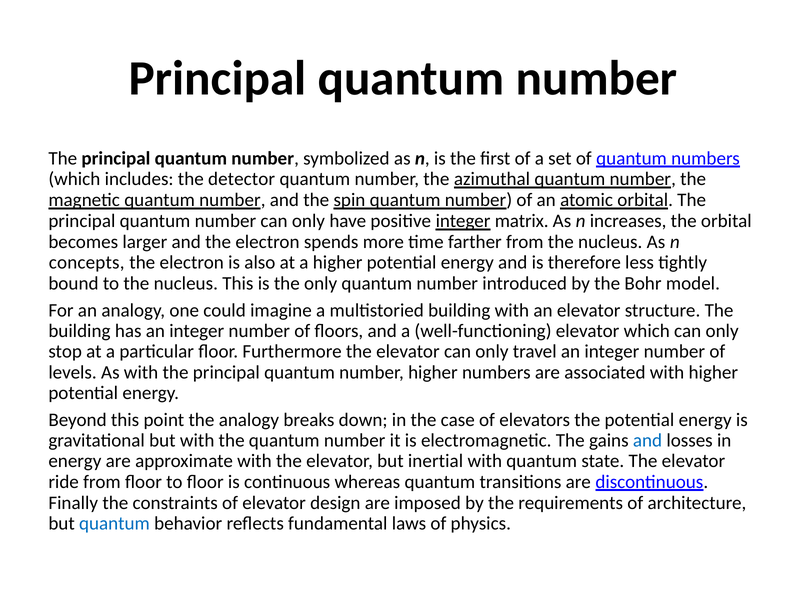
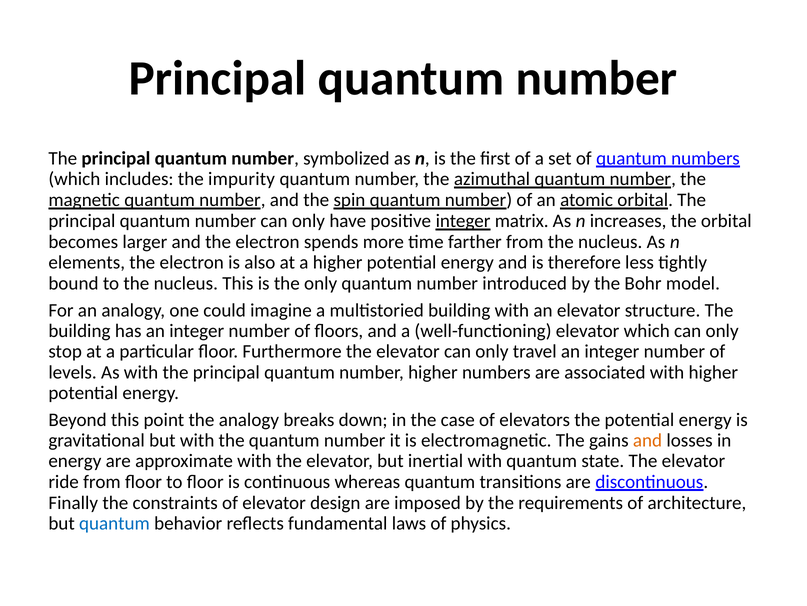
detector: detector -> impurity (242, 179)
concepts: concepts -> elements (87, 262)
and colour: blue -> orange (648, 440)
